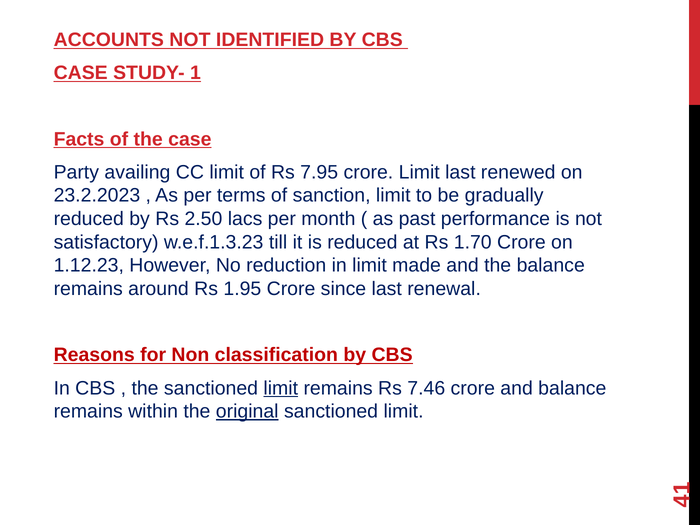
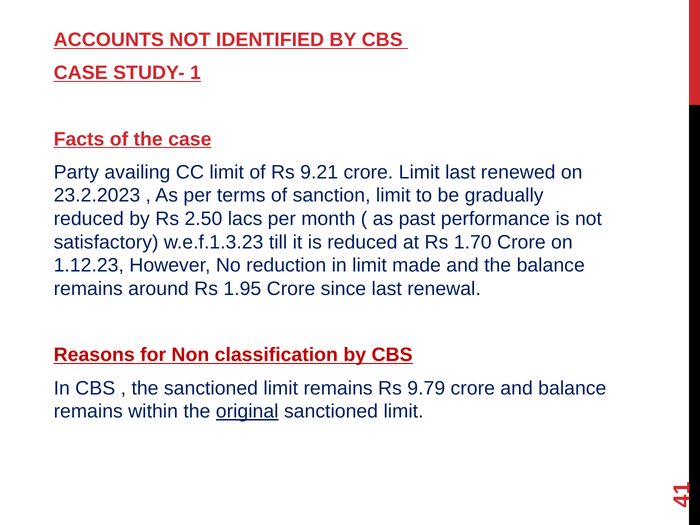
7.95: 7.95 -> 9.21 (319, 172)
limit underline: present -> none (281, 388)
7.46: 7.46 -> 9.79 (426, 388)
